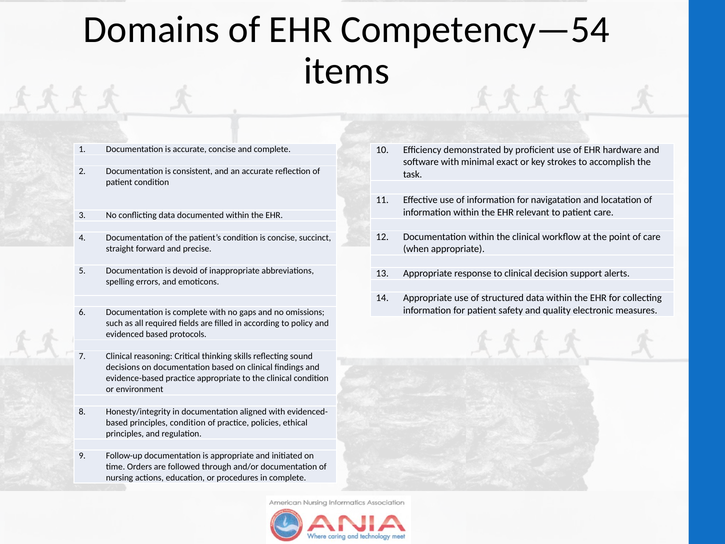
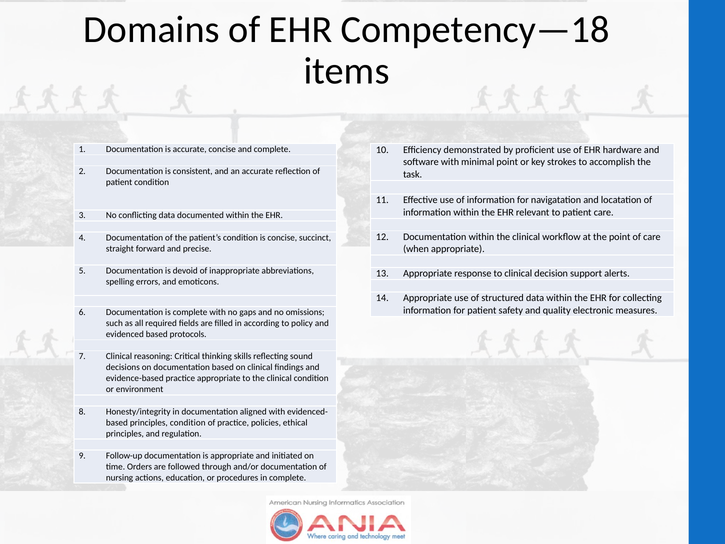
Competency—54: Competency—54 -> Competency—18 (475, 30)
minimal exact: exact -> point (507, 162)
